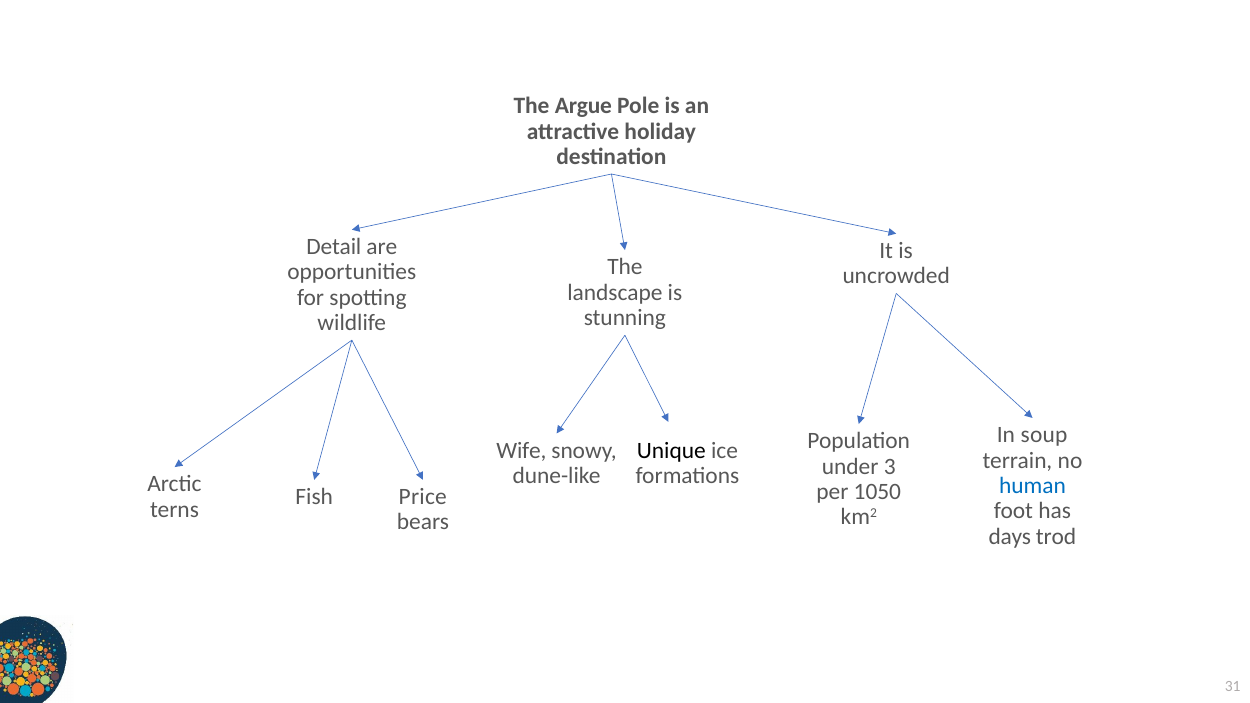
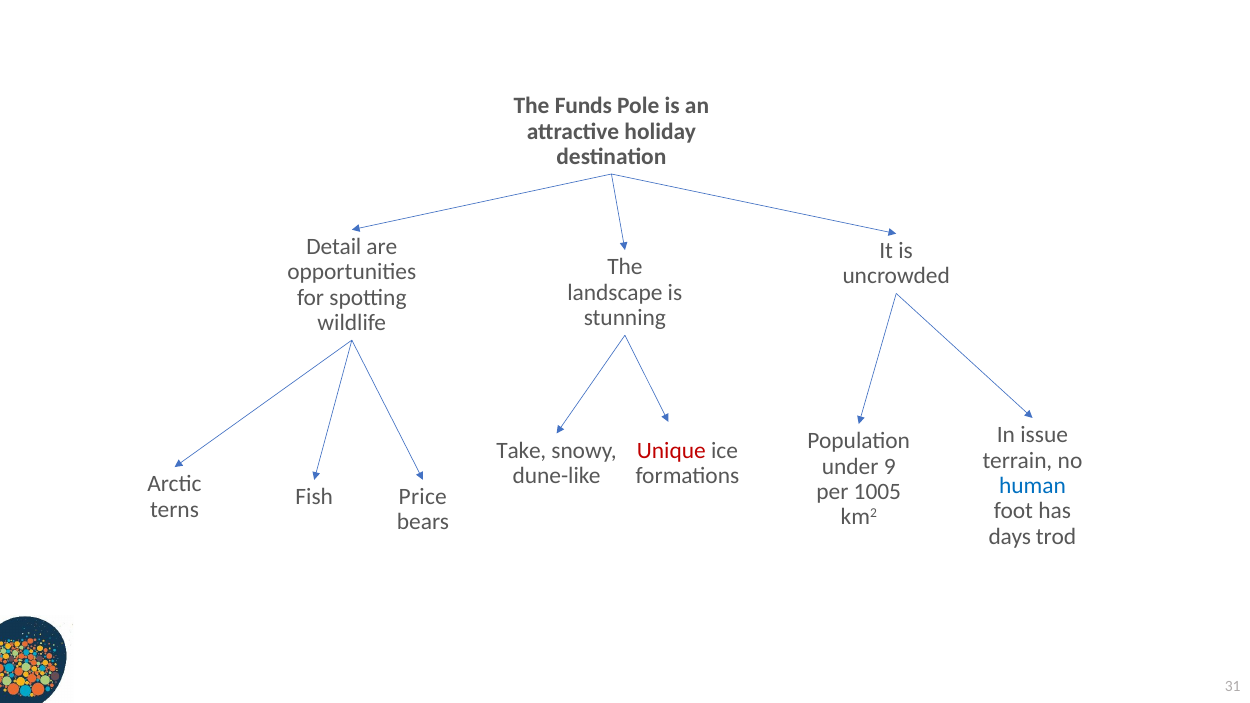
Argue: Argue -> Funds (583, 106)
soup: soup -> issue (1044, 435)
Wife: Wife -> Take (521, 451)
Unique colour: black -> red (671, 451)
3: 3 -> 9 (890, 467)
1050: 1050 -> 1005 (877, 492)
